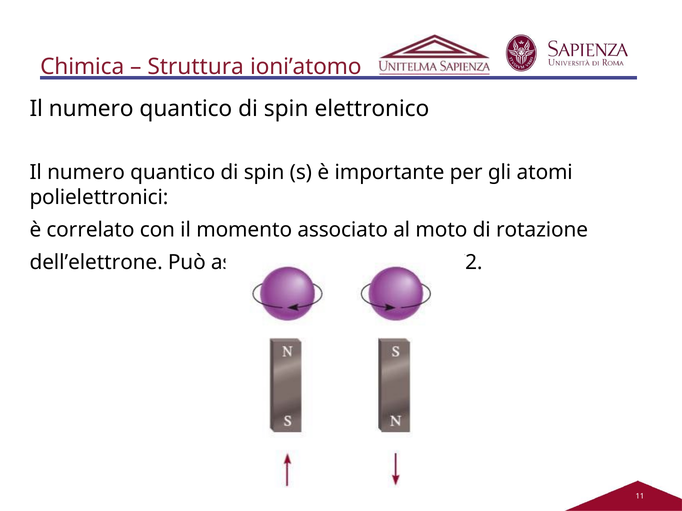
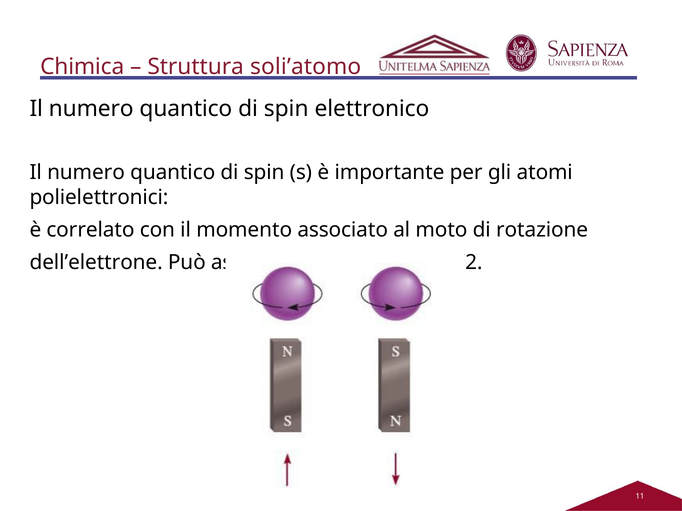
ioni’atomo: ioni’atomo -> soli’atomo (306, 67)
